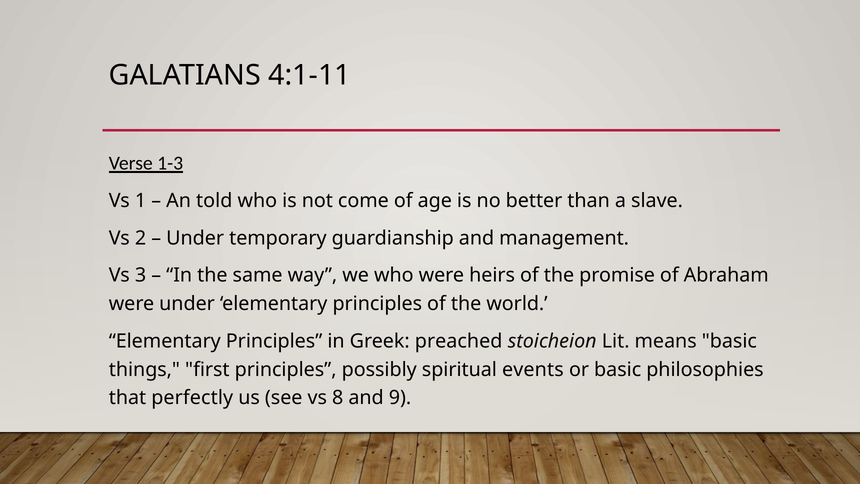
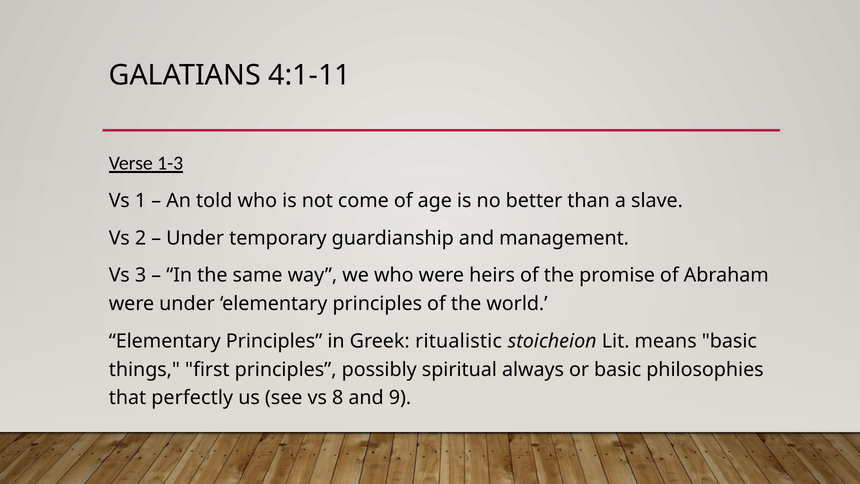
preached: preached -> ritualistic (459, 341)
events: events -> always (533, 369)
